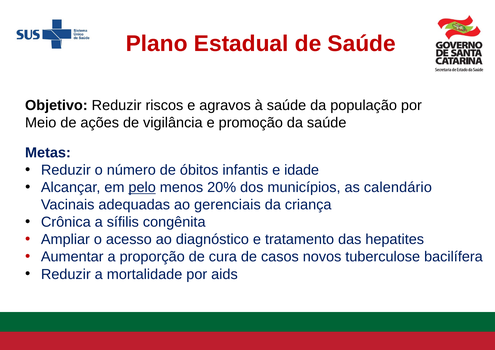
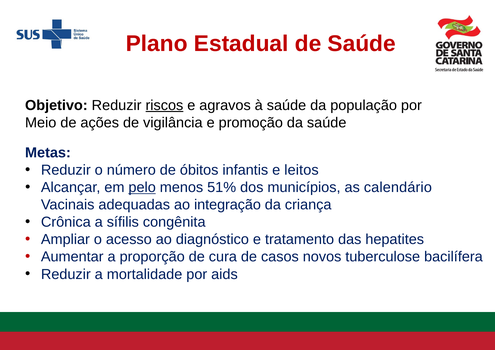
riscos underline: none -> present (164, 105)
idade: idade -> leitos (301, 170)
20%: 20% -> 51% (222, 187)
gerenciais: gerenciais -> integração (228, 205)
